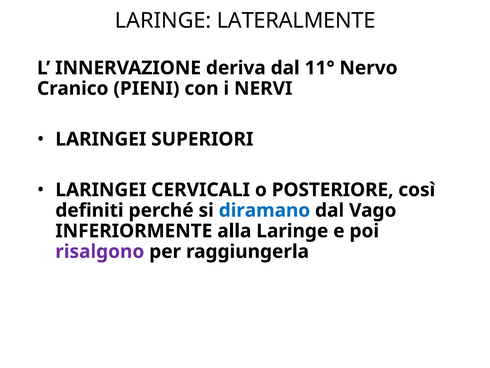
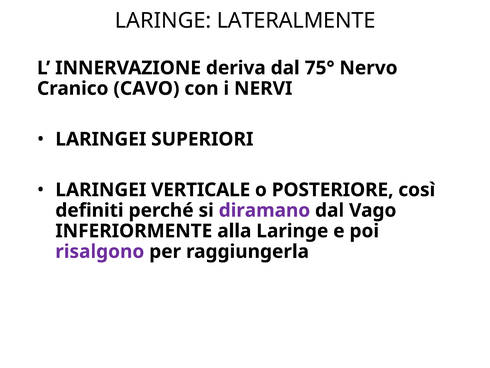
11°: 11° -> 75° (320, 68)
PIENI: PIENI -> CAVO (146, 88)
CERVICALI: CERVICALI -> VERTICALE (201, 190)
diramano colour: blue -> purple (264, 210)
